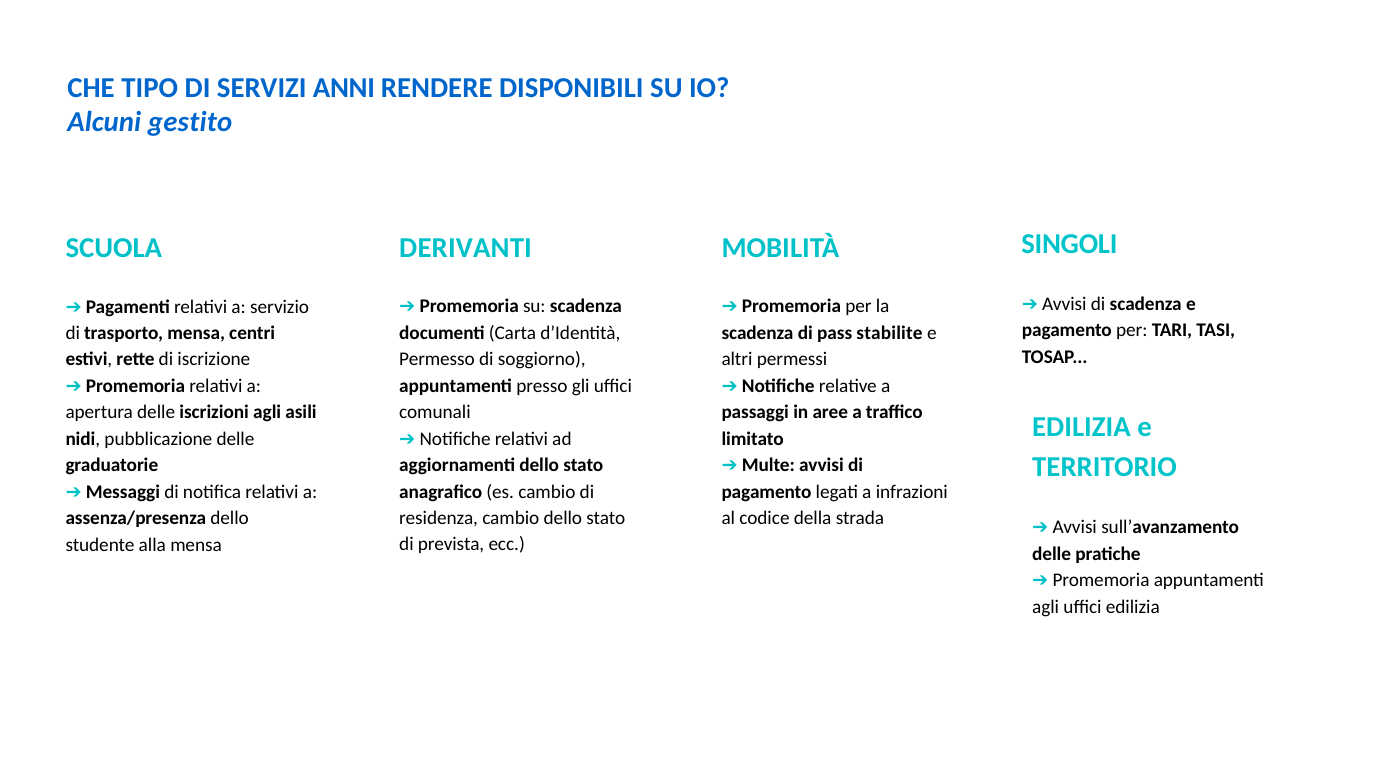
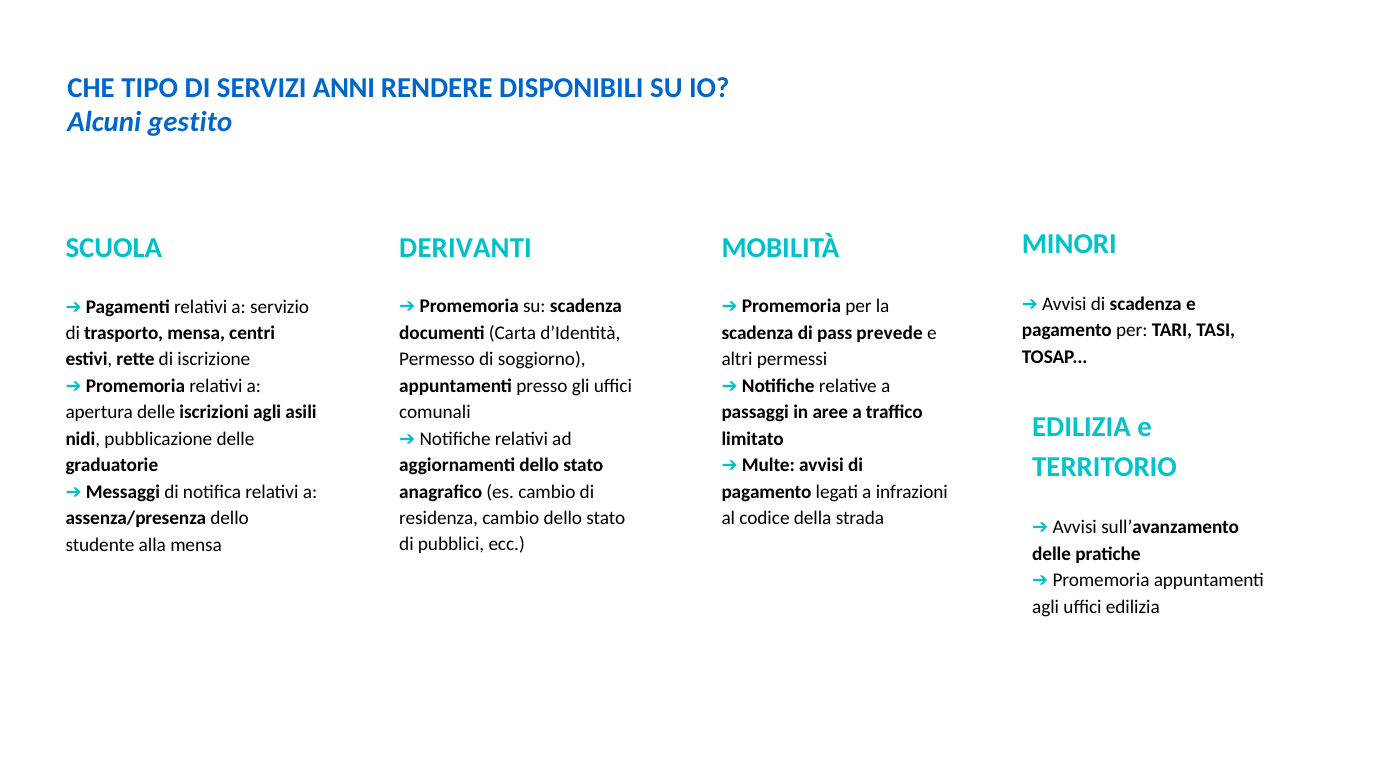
SINGOLI: SINGOLI -> MINORI (1069, 243)
stabilite: stabilite -> prevede (890, 333)
prevista: prevista -> pubblici (451, 544)
